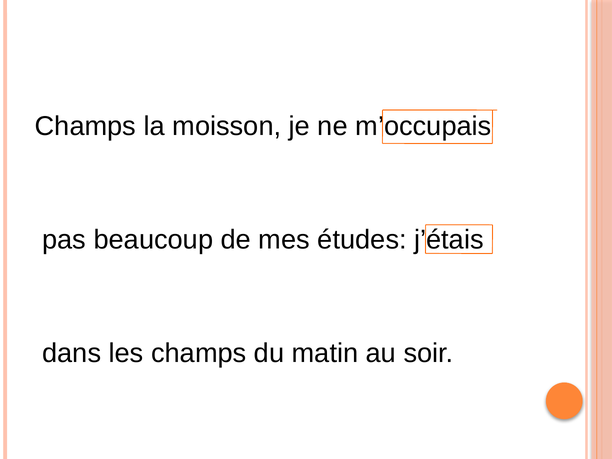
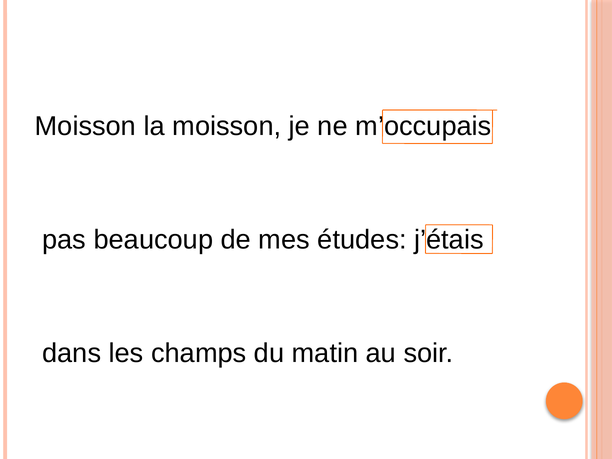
Champs: Champs -> Moisson (85, 126)
